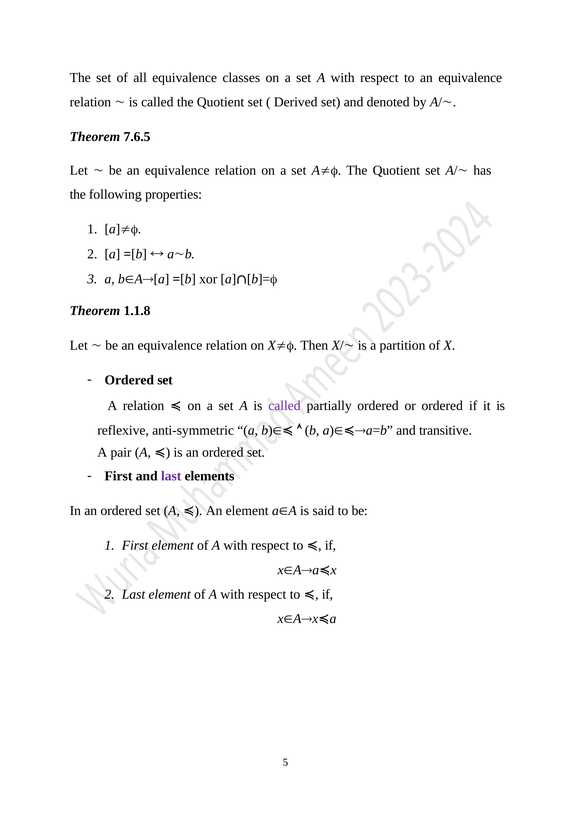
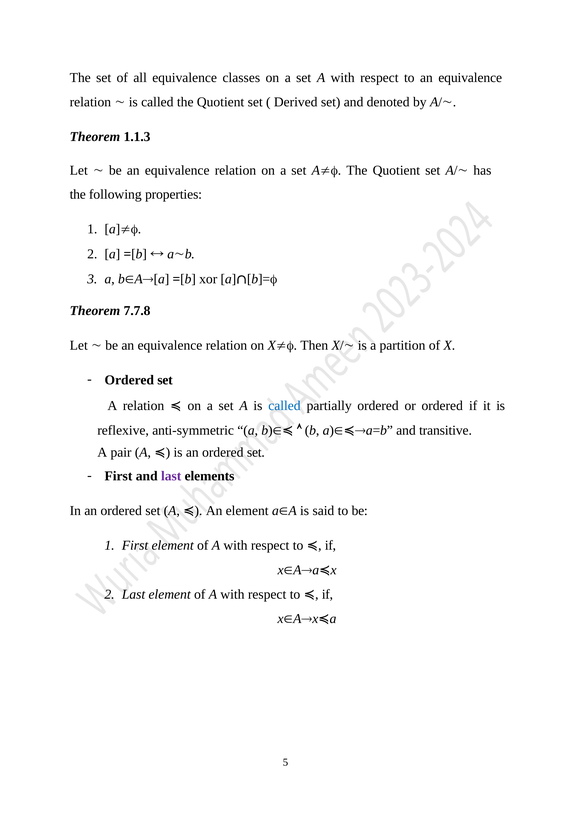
7.6.5: 7.6.5 -> 1.1.3 (137, 136)
1.1.8: 1.1.8 -> 7.7.8 (137, 310)
called colour: purple -> blue (284, 405)
